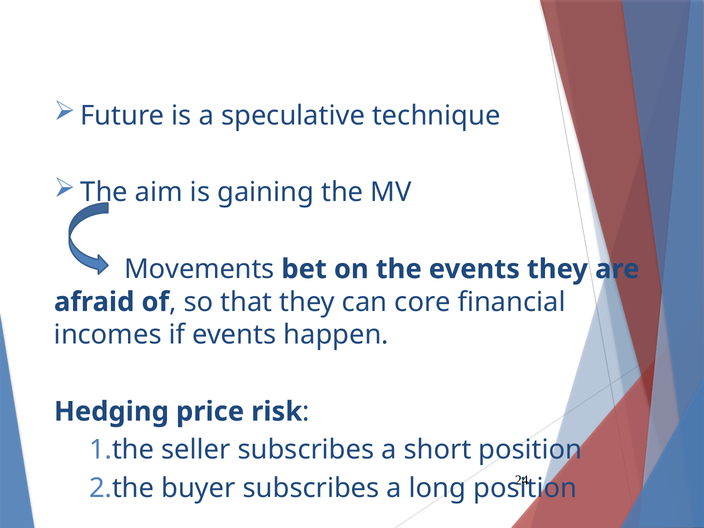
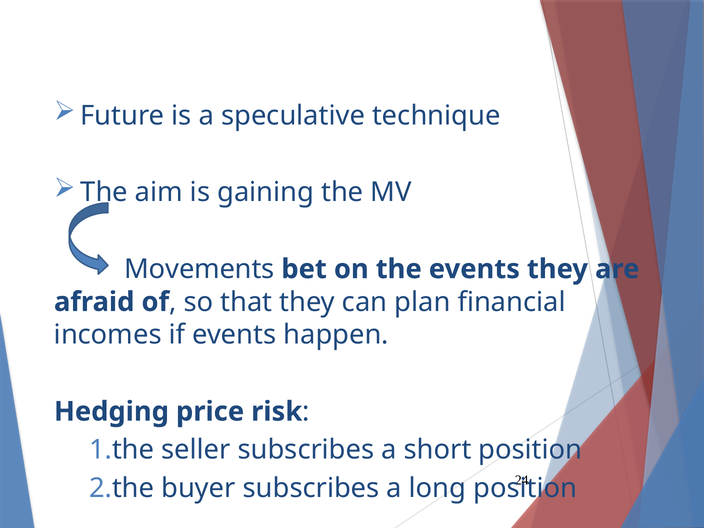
core: core -> plan (423, 302)
